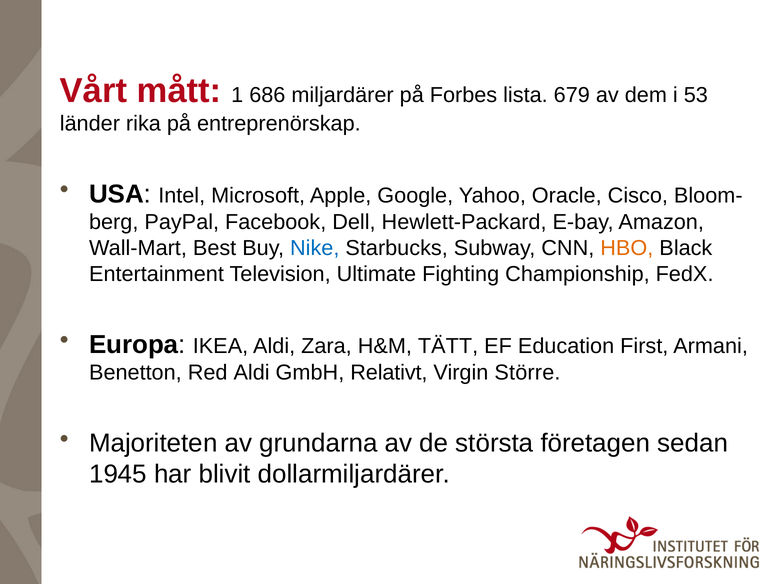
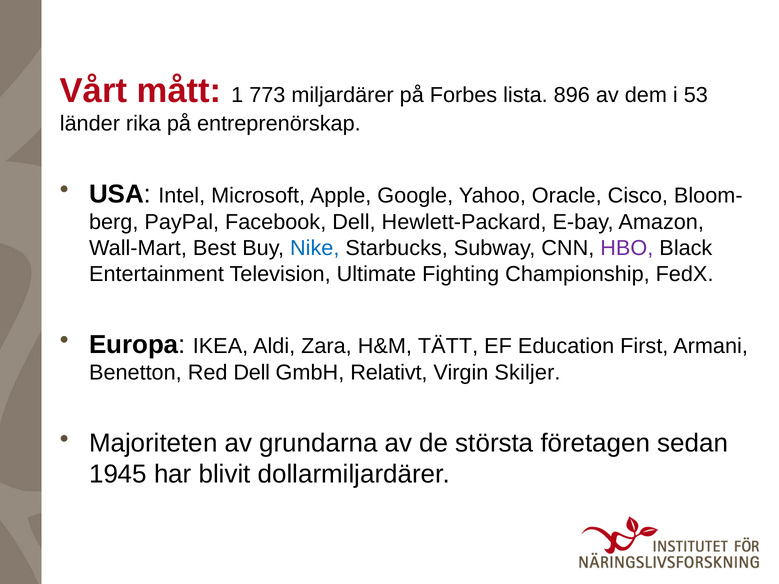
686: 686 -> 773 (267, 95)
679: 679 -> 896 (572, 95)
HBO colour: orange -> purple (627, 248)
Red Aldi: Aldi -> Dell (252, 373)
Större: Större -> Skiljer (527, 373)
